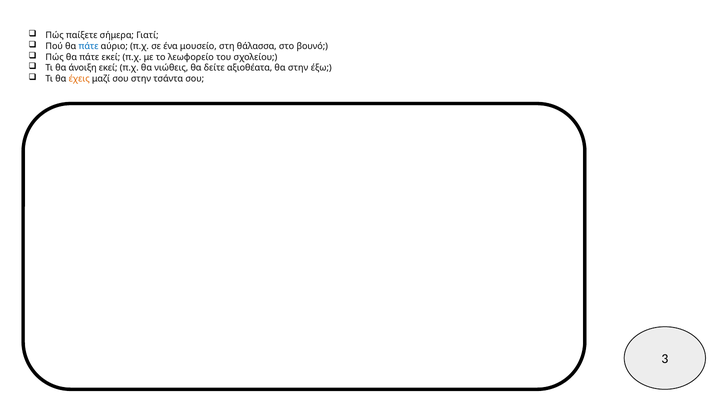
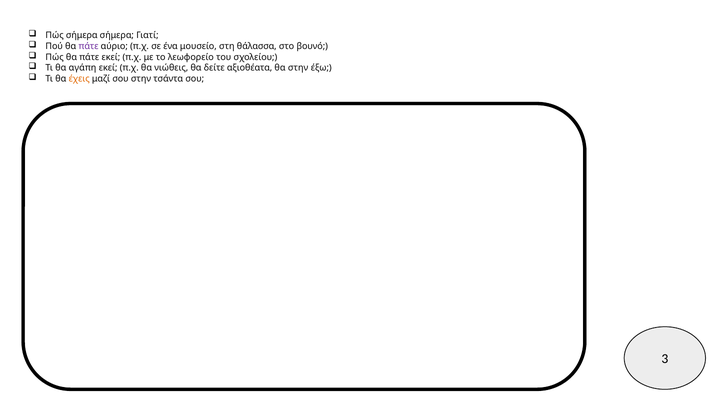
Πώς παίξετε: παίξετε -> σήμερα (82, 35)
πάτε colour: blue -> purple (89, 46)
άνοιξη: άνοιξη -> αγάπη (83, 68)
